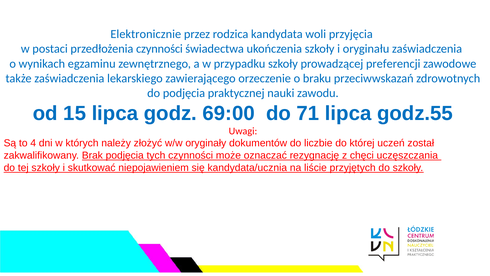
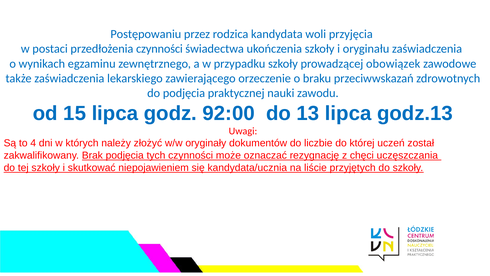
Elektronicznie: Elektronicznie -> Postępowaniu (146, 34)
preferencji: preferencji -> obowiązek (393, 64)
69:00: 69:00 -> 92:00 (229, 113)
71: 71 -> 13 (308, 113)
godz.55: godz.55 -> godz.13 (415, 113)
